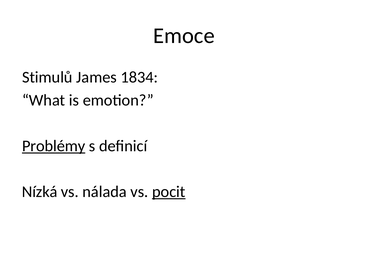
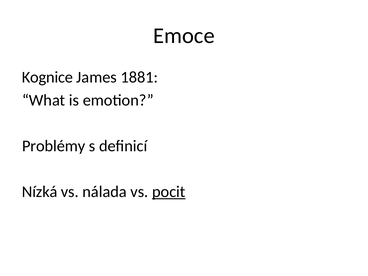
Stimulů: Stimulů -> Kognice (47, 77)
1834: 1834 -> 1881 (139, 77)
Problémy underline: present -> none (54, 146)
